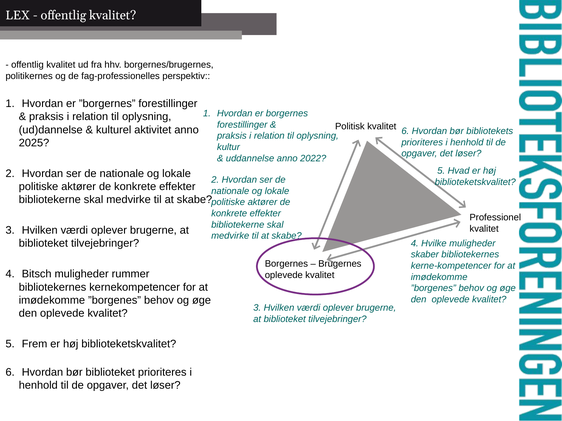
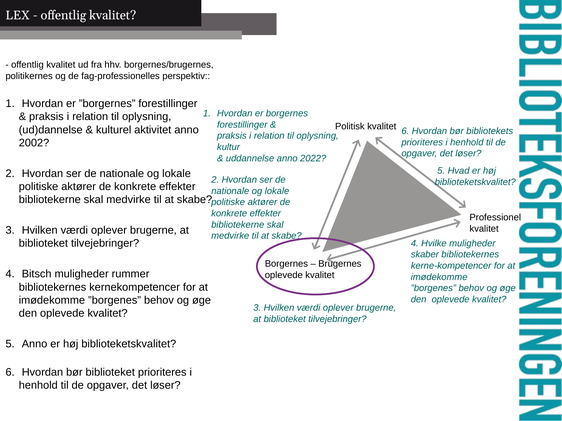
2025: 2025 -> 2002 (34, 143)
5 Frem: Frem -> Anno (35, 344)
